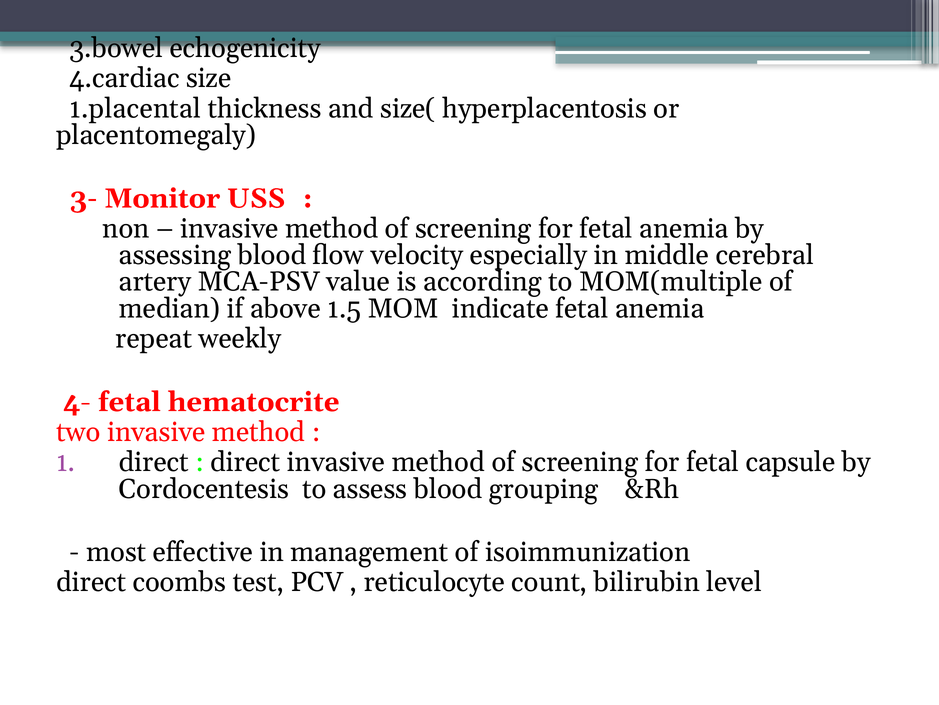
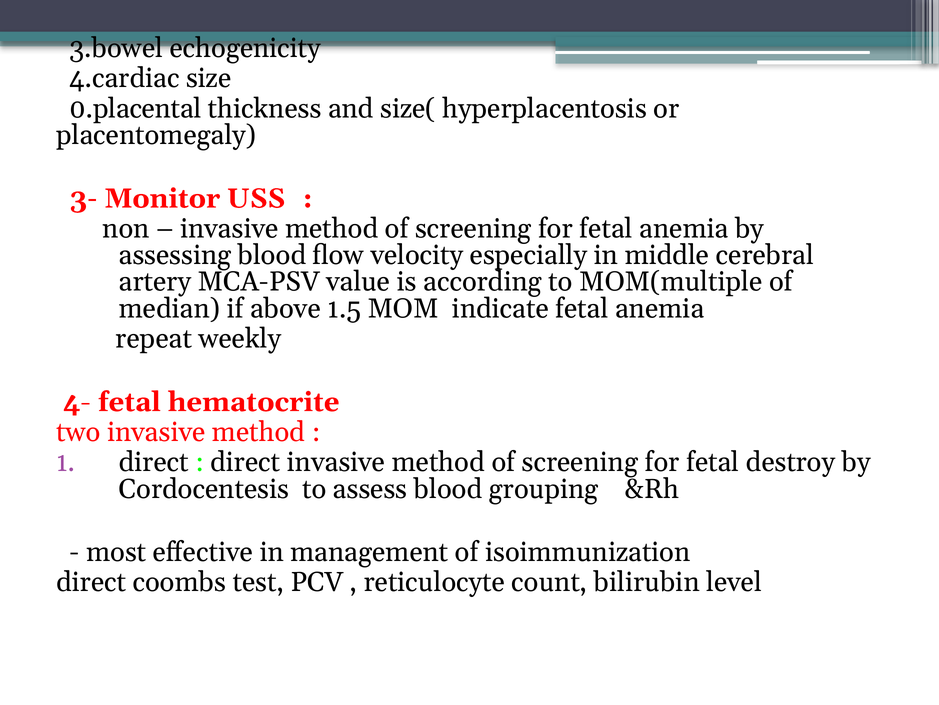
1.placental: 1.placental -> 0.placental (135, 108)
capsule: capsule -> destroy (791, 462)
